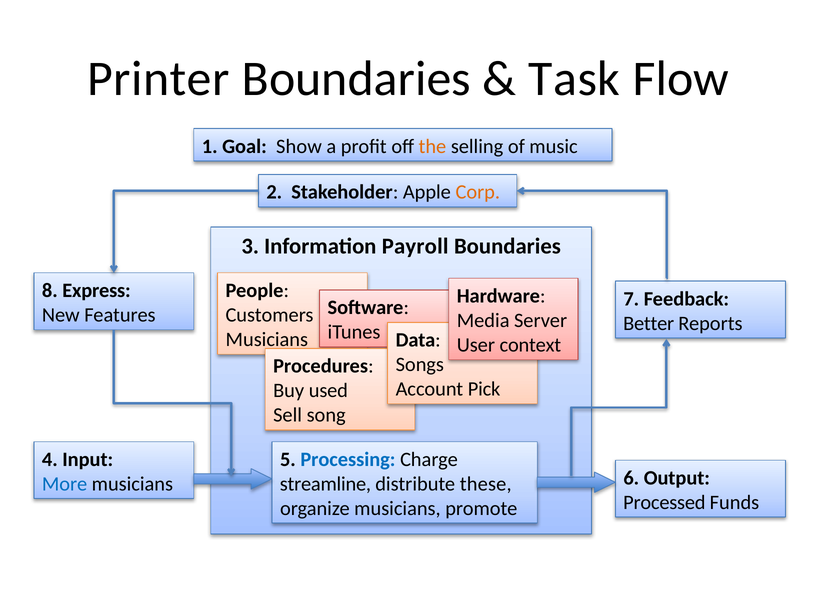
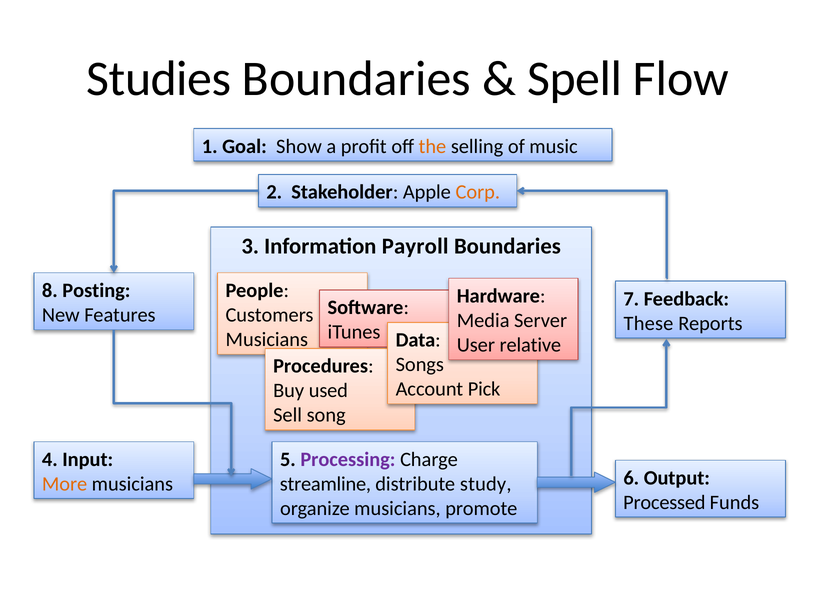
Printer: Printer -> Studies (159, 79)
Task: Task -> Spell (575, 79)
Express: Express -> Posting (96, 290)
Better: Better -> These (648, 323)
context: context -> relative (530, 345)
Processing colour: blue -> purple (348, 459)
More colour: blue -> orange (65, 484)
these: these -> study (486, 484)
